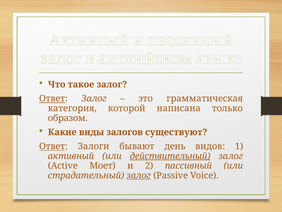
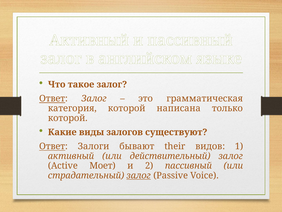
образом: образом -> которой (68, 118)
день: день -> their (175, 146)
действительный underline: present -> none (170, 156)
